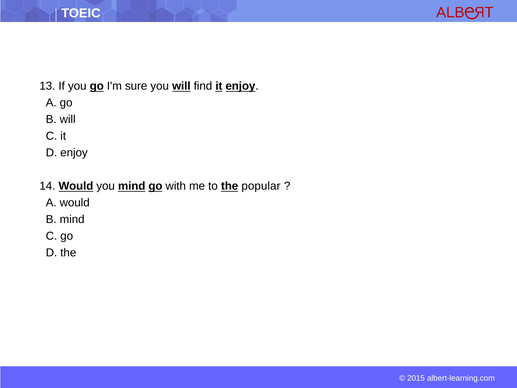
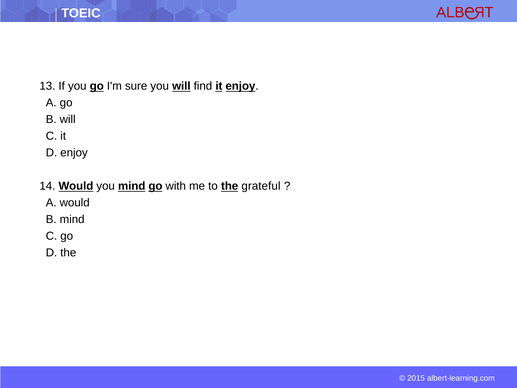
popular: popular -> grateful (261, 186)
